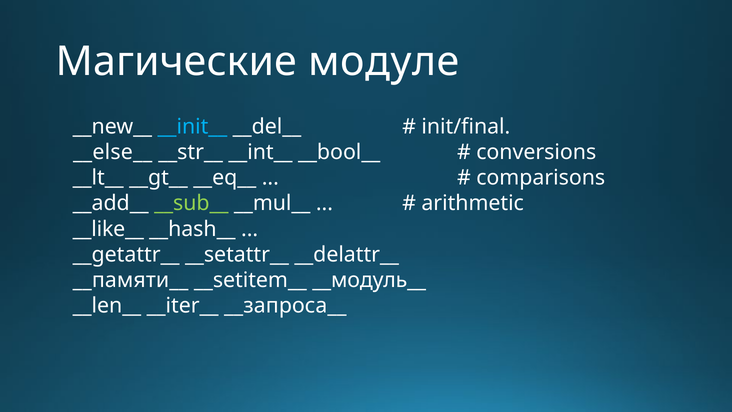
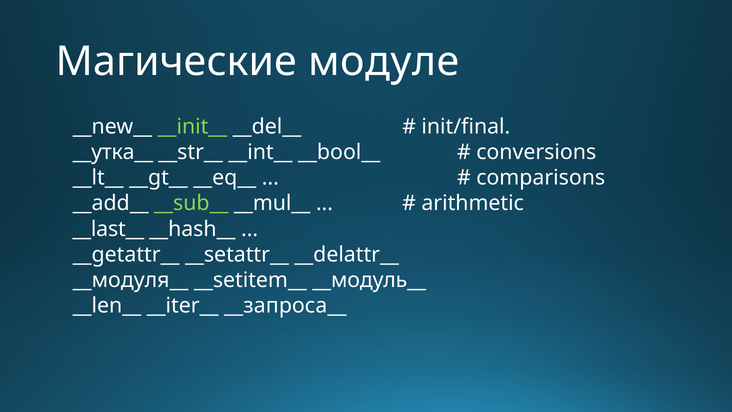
__init__ colour: light blue -> light green (192, 127)
__else__: __else__ -> __утка__ (113, 152)
__like__: __like__ -> __last__ (108, 229)
__памяти__: __памяти__ -> __модуля__ (131, 280)
